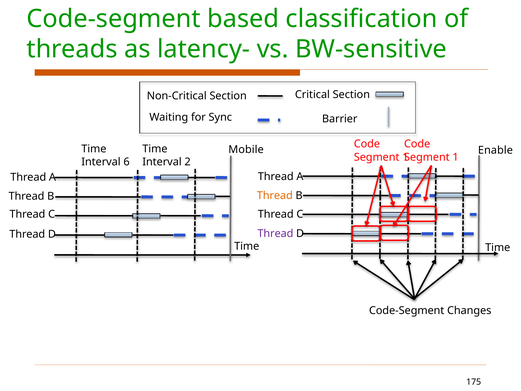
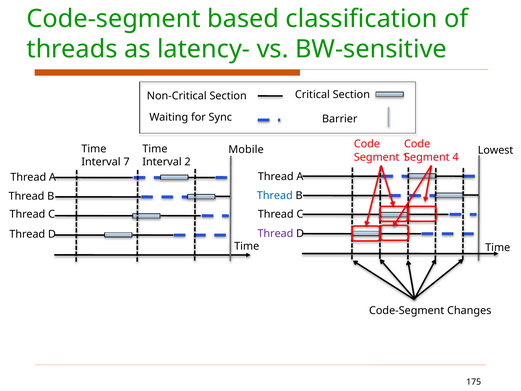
Enable: Enable -> Lowest (496, 150)
1: 1 -> 4 (456, 157)
6: 6 -> 7 (127, 162)
Thread colour: orange -> blue (275, 196)
